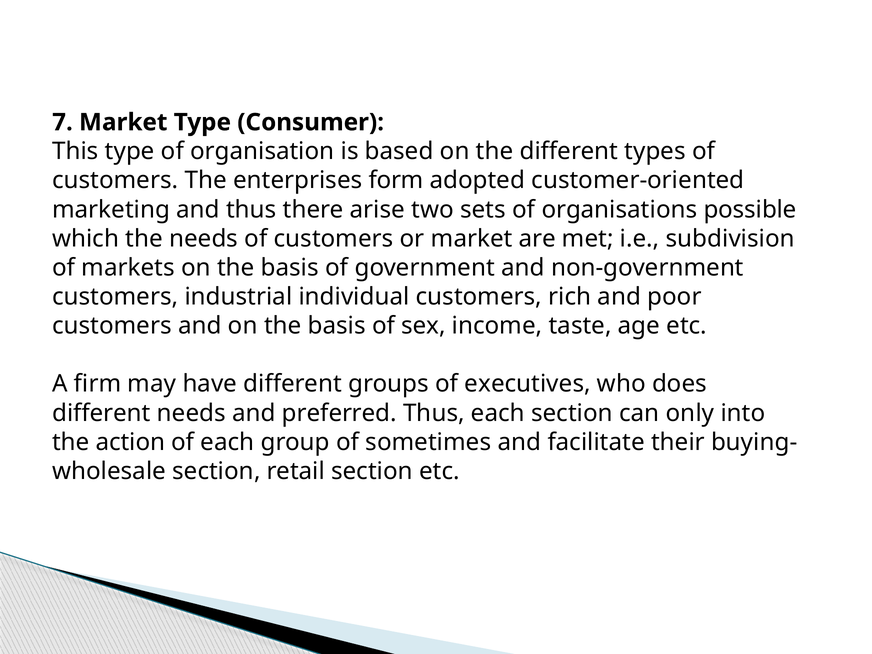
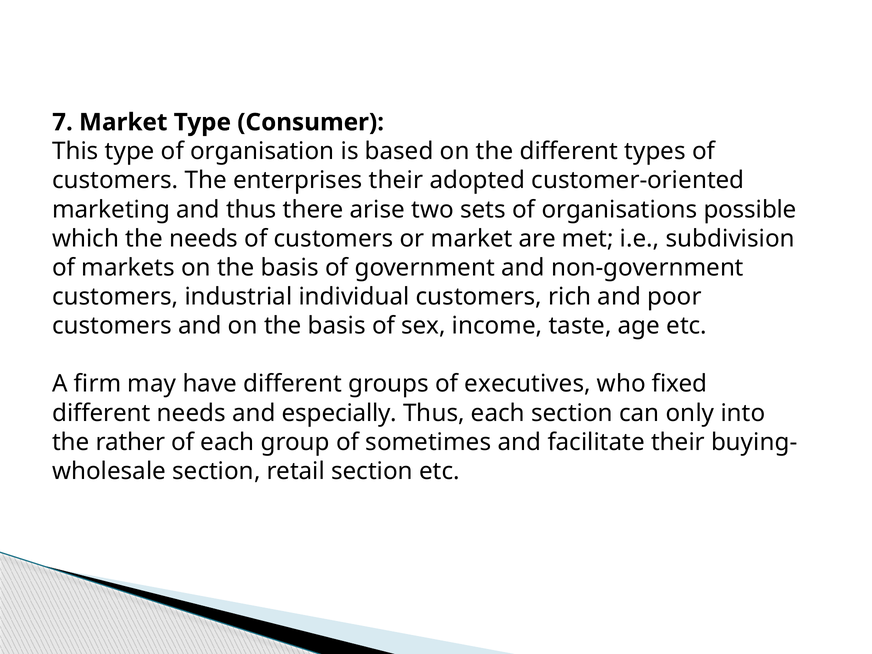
enterprises form: form -> their (396, 180)
does: does -> fixed (679, 384)
preferred: preferred -> especially (339, 413)
action: action -> rather (130, 442)
